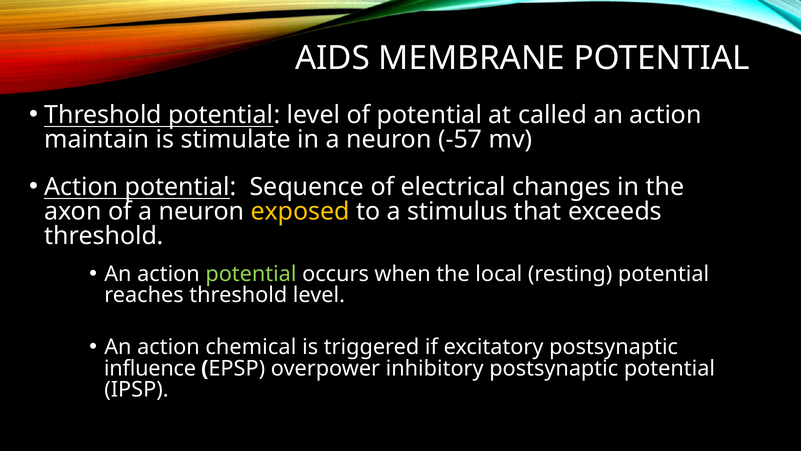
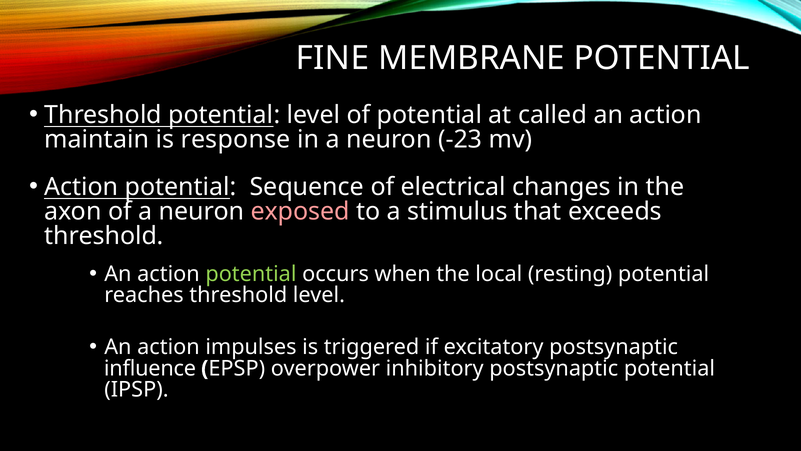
AIDS: AIDS -> FINE (332, 58)
stimulate: stimulate -> response (236, 139)
-57: -57 -> -23 (460, 139)
exposed colour: yellow -> pink (300, 211)
chemical: chemical -> impulses (251, 347)
